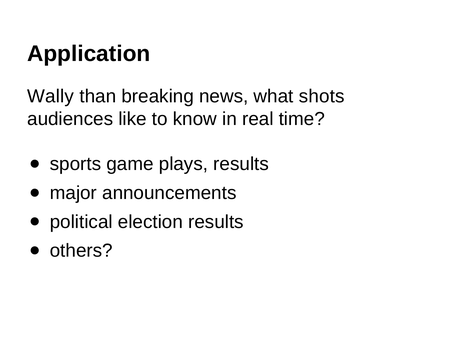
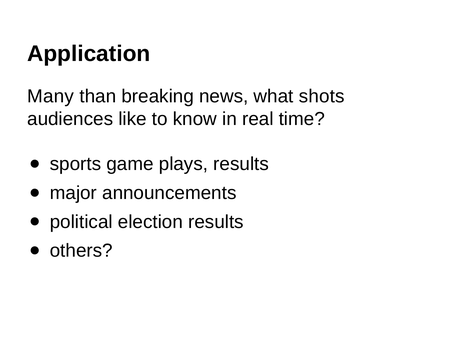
Wally: Wally -> Many (51, 96)
